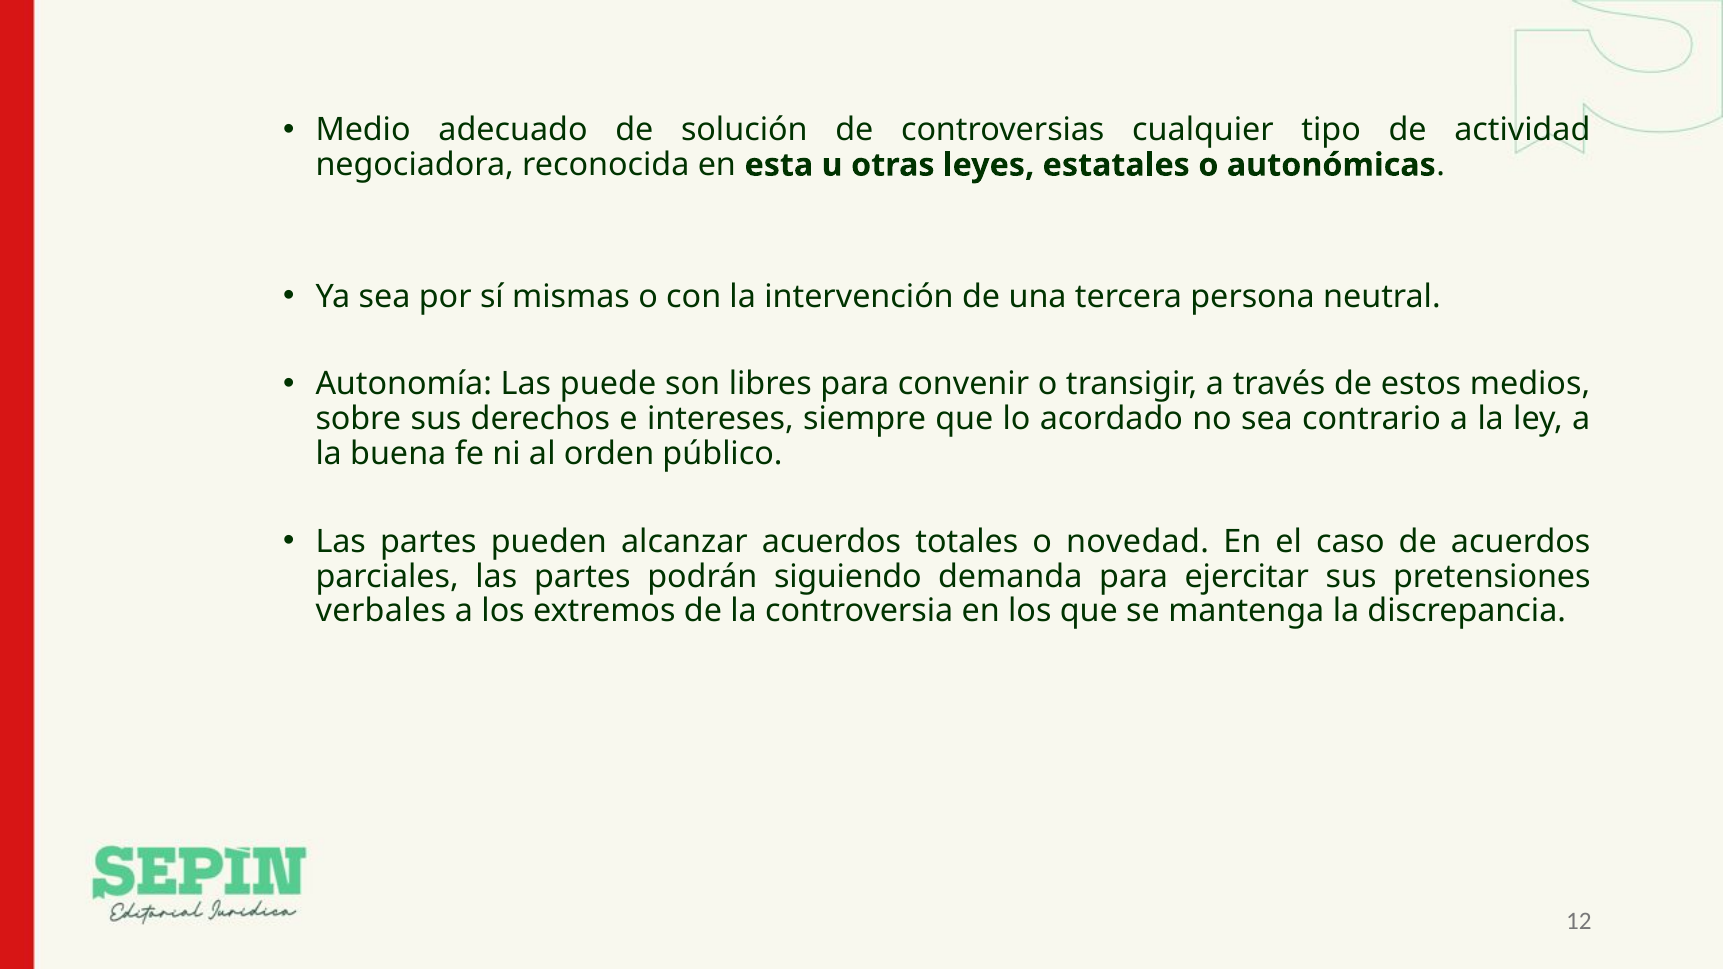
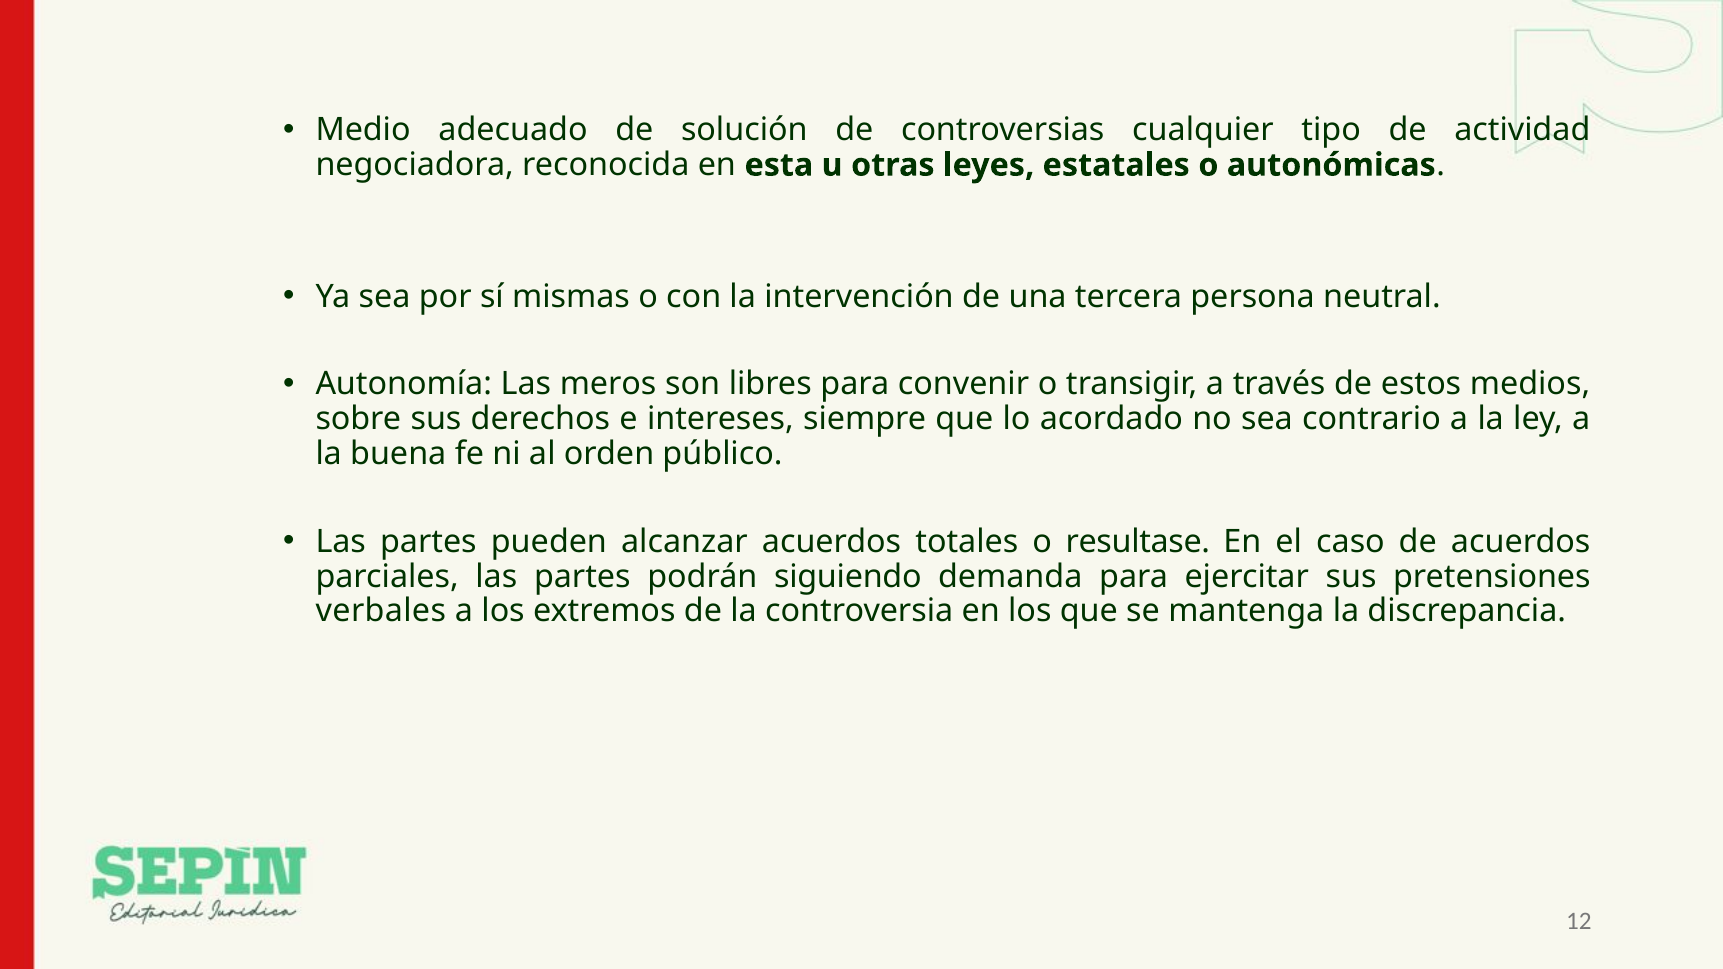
puede: puede -> meros (608, 384)
novedad: novedad -> resultase (1138, 542)
